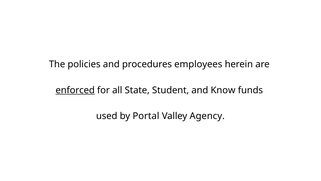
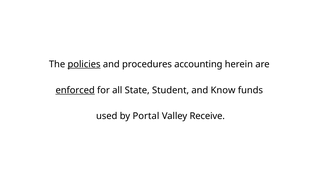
policies underline: none -> present (84, 64)
employees: employees -> accounting (198, 64)
Agency: Agency -> Receive (207, 116)
